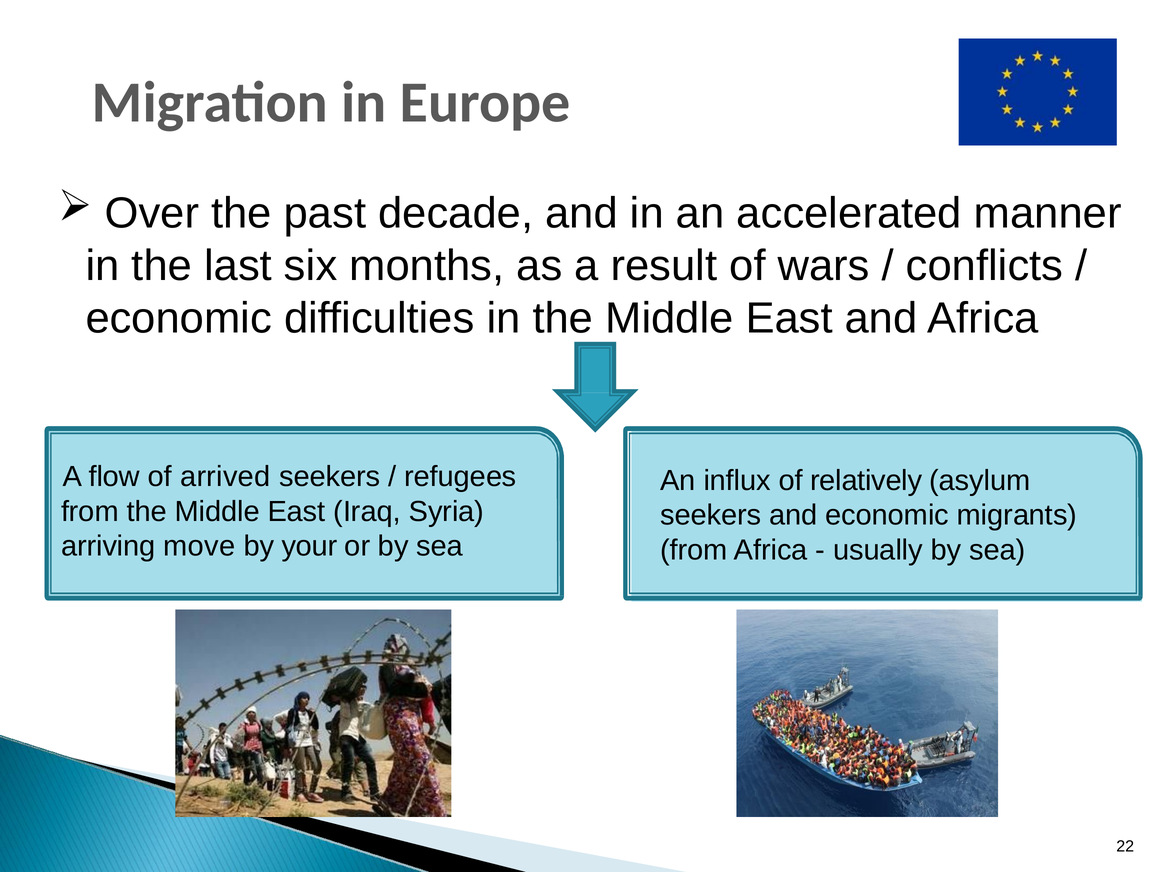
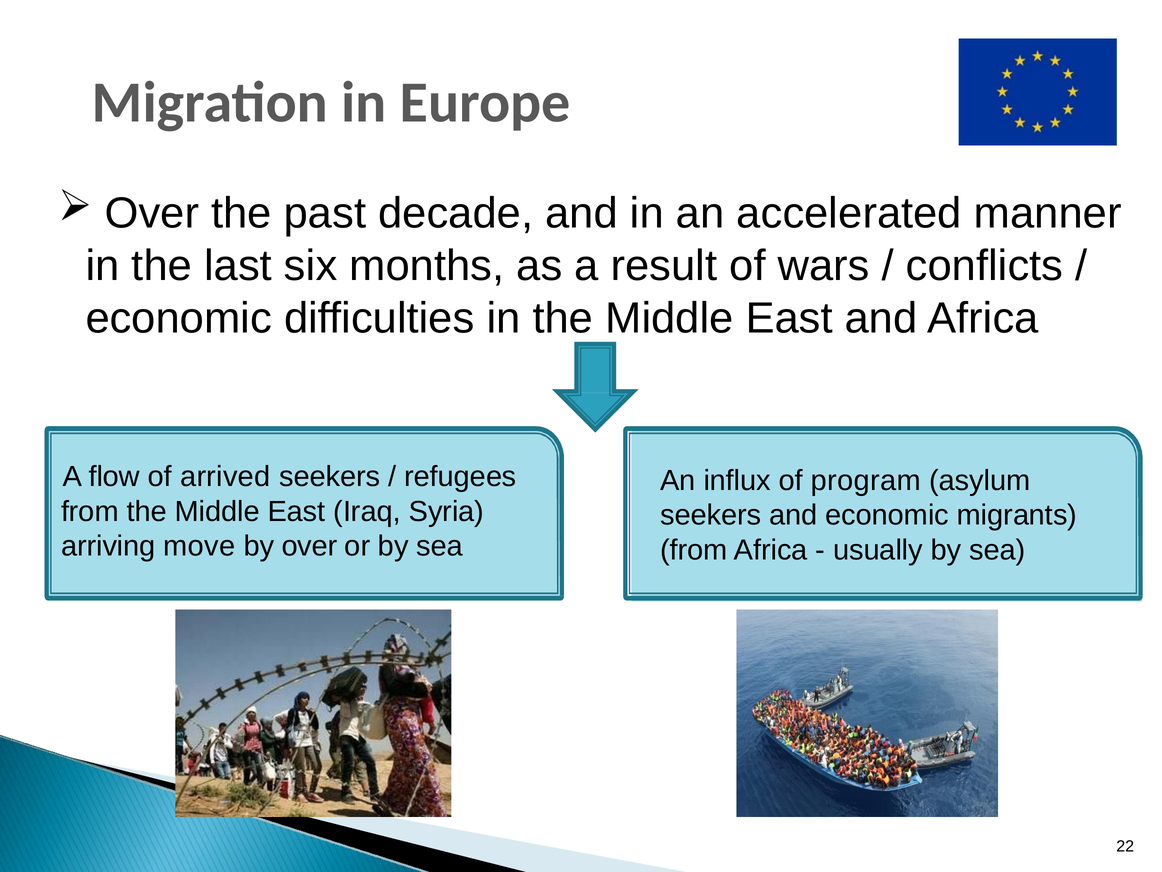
relatively: relatively -> program (866, 480)
by your: your -> over (309, 546)
